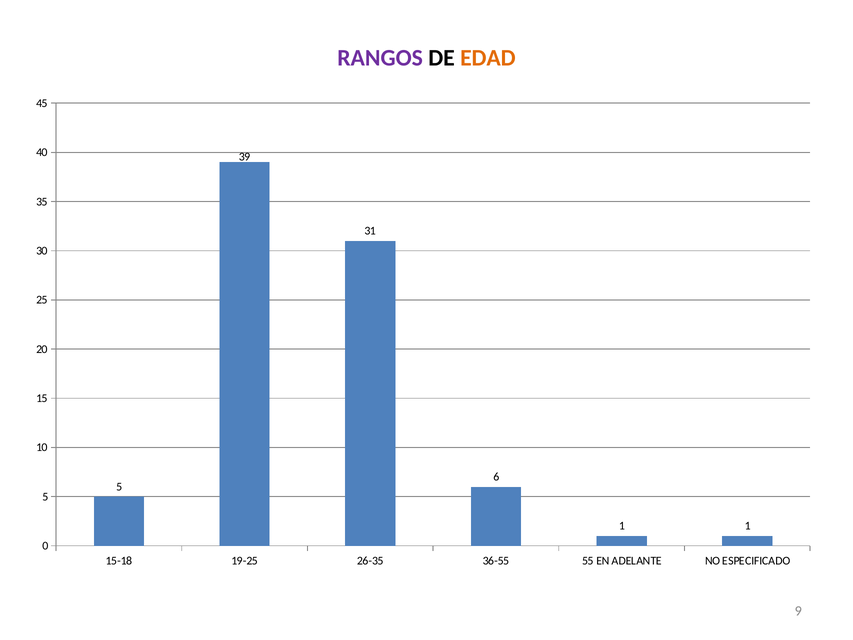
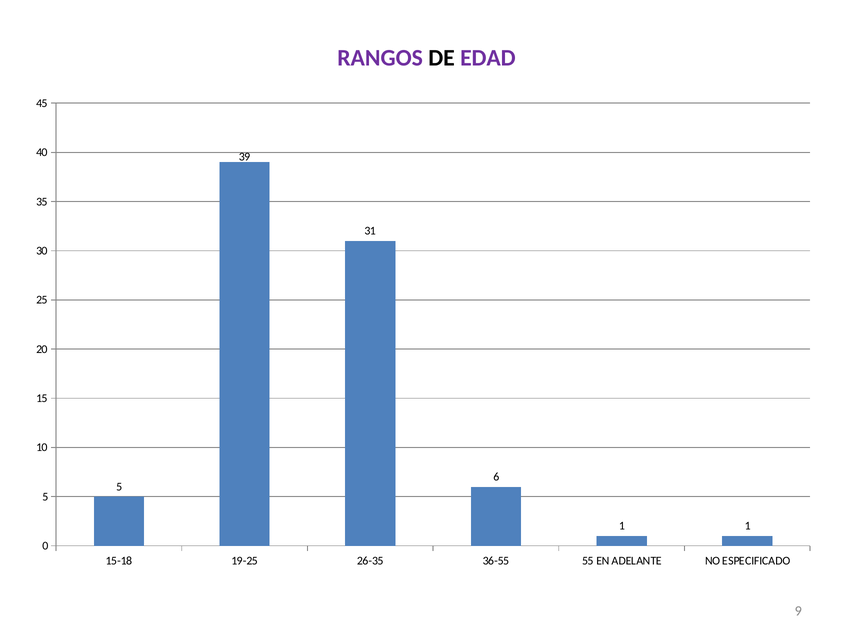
EDAD colour: orange -> purple (488, 58)
